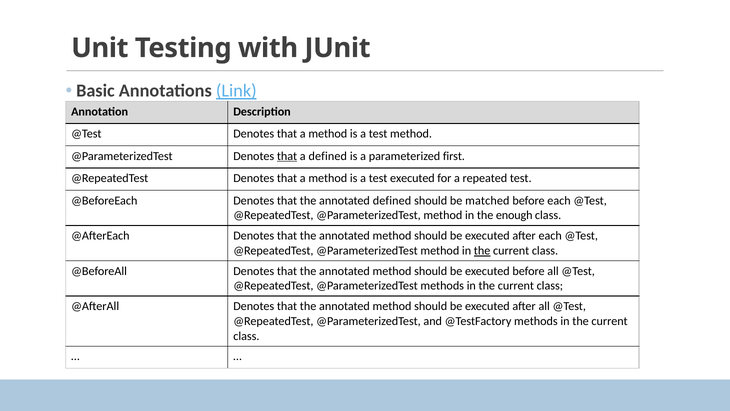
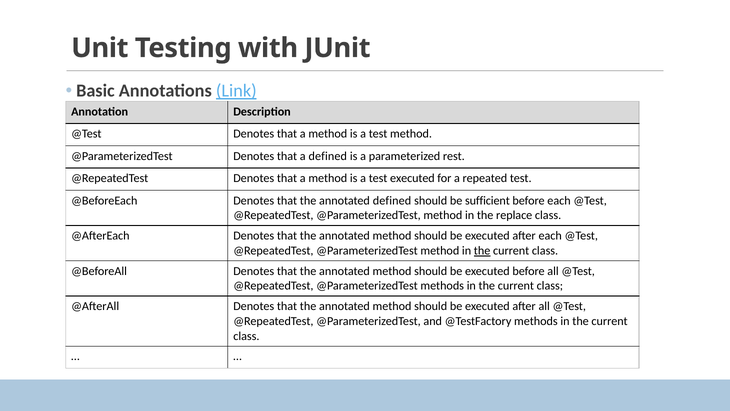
that underline: present -> none (287, 156)
first: first -> rest (454, 156)
matched: matched -> sufficient (487, 200)
enough: enough -> replace (514, 215)
